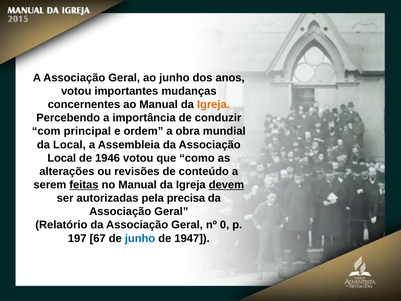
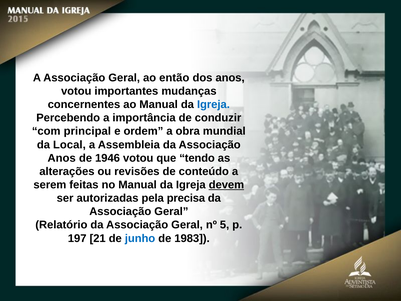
ao junho: junho -> então (174, 78)
Igreja colour: orange -> blue (213, 104)
Local: Local -> Anos (62, 158)
como: como -> tendo (197, 158)
feitas underline: present -> none (84, 185)
0: 0 -> 5 (225, 225)
67: 67 -> 21 (98, 238)
1947: 1947 -> 1983 (192, 238)
